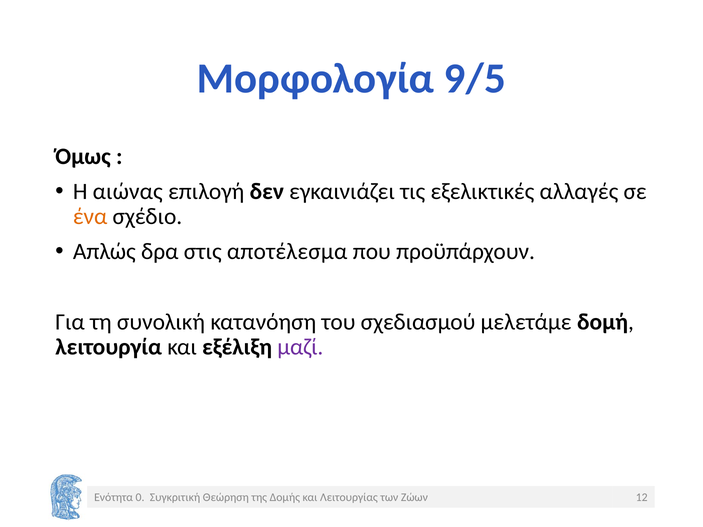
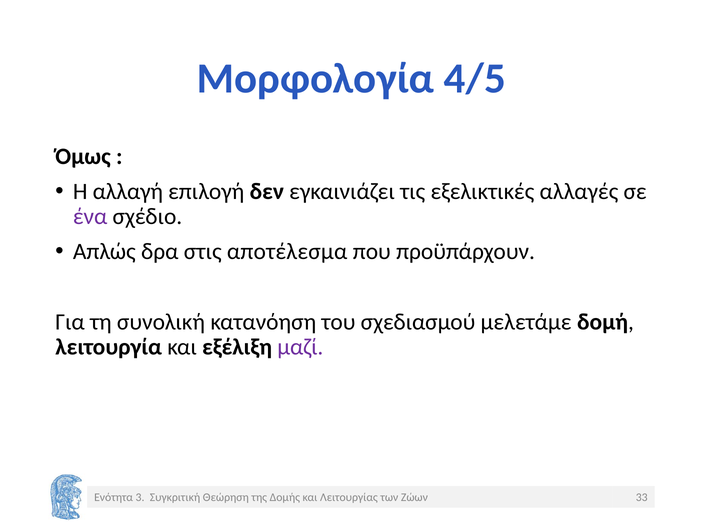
9/5: 9/5 -> 4/5 (475, 79)
αιώνας: αιώνας -> αλλαγή (128, 191)
ένα colour: orange -> purple (90, 217)
0: 0 -> 3 (140, 498)
12: 12 -> 33 (642, 498)
